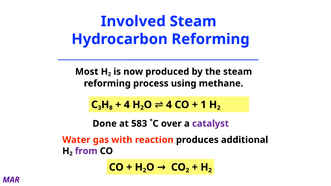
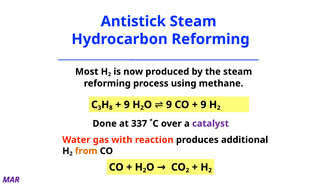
Involved: Involved -> Antistick (133, 21)
4: 4 -> 9 (127, 105)
4: 4 -> 9 (169, 105)
1: 1 -> 9 (203, 105)
583: 583 -> 337 (139, 124)
from colour: purple -> orange (86, 151)
